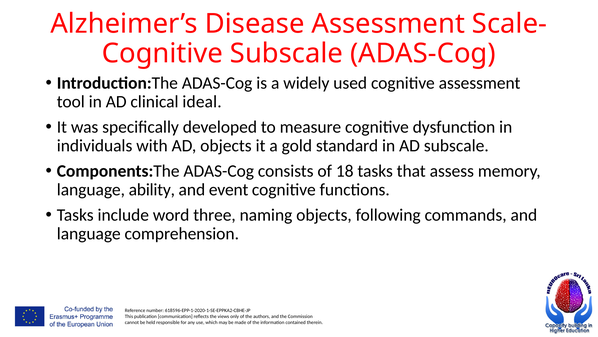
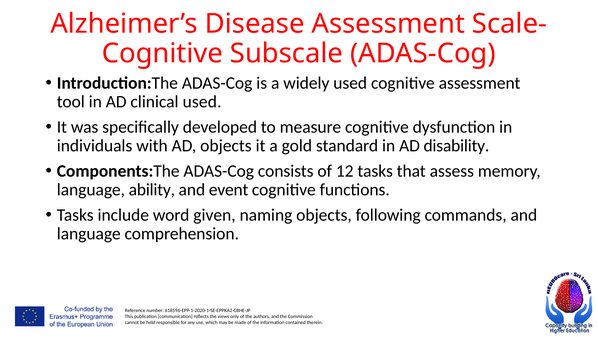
clinical ideal: ideal -> used (202, 102)
AD subscale: subscale -> disability (456, 146)
18: 18 -> 12 (345, 171)
three: three -> given (214, 215)
